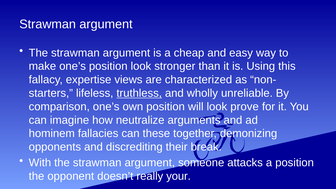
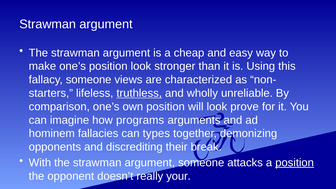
fallacy expertise: expertise -> someone (89, 80)
neutralize: neutralize -> programs (140, 120)
these: these -> types (156, 134)
position underline: none -> present (295, 163)
